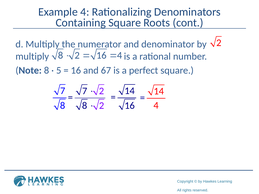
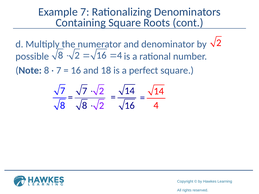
Example 4: 4 -> 7 (85, 12)
multiply: multiply -> possible (32, 56)
5: 5 -> 7 (59, 70)
67: 67 -> 18 (106, 70)
